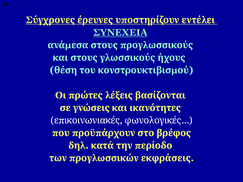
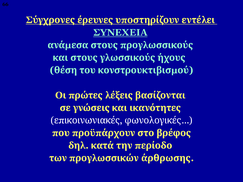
εκφράσεις: εκφράσεις -> άρθρωσης (166, 158)
